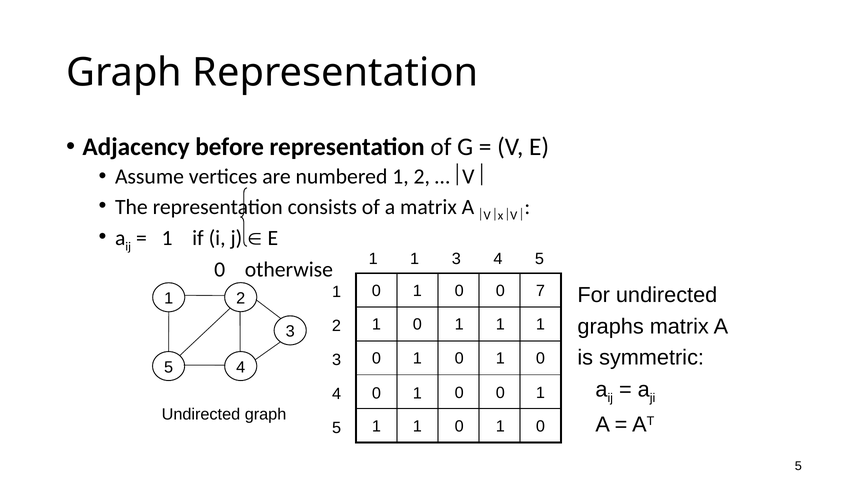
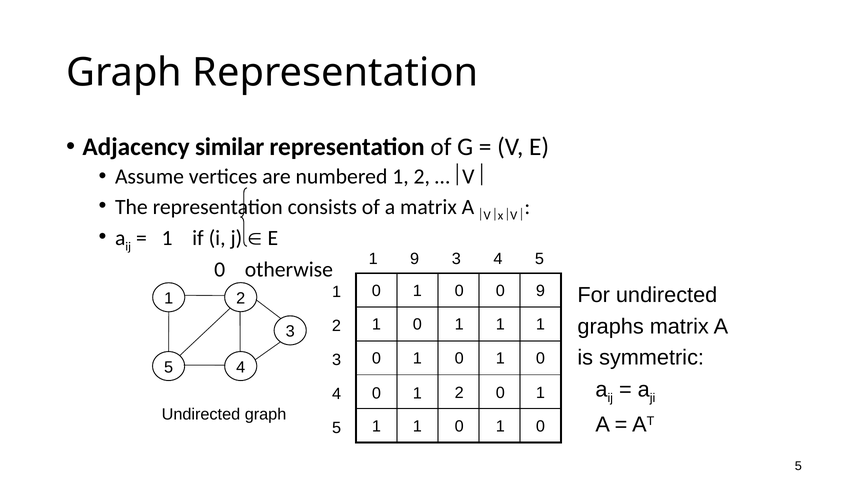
before: before -> similar (230, 147)
1: 1 -> 9 (415, 259)
0 1 7: 7 -> 9 (540, 291)
0: 0 -> 2 (459, 393)
